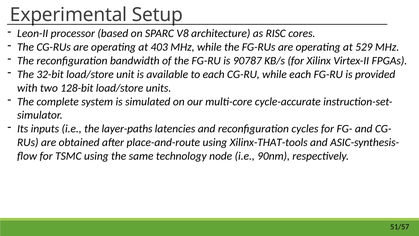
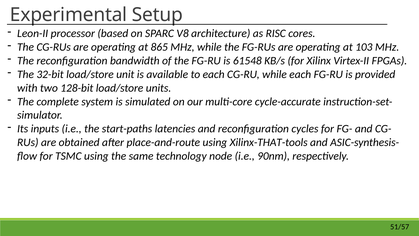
403: 403 -> 865 (159, 47)
529: 529 -> 103 (364, 47)
90787: 90787 -> 61548 (247, 61)
layer-paths: layer-paths -> start-paths (127, 129)
